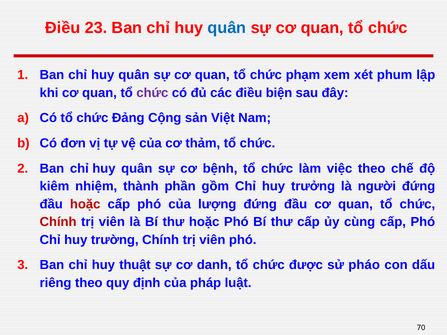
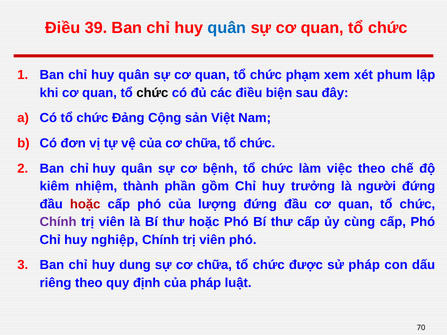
23: 23 -> 39 (96, 28)
chức colour: purple -> black (152, 93)
của cơ thảm: thảm -> chữa (203, 143)
Chính colour: red -> purple (58, 222)
trường: trường -> nghiệp (115, 240)
thuật: thuật -> dung (135, 265)
sự cơ danh: danh -> chữa (214, 265)
sử pháo: pháo -> pháp (364, 265)
